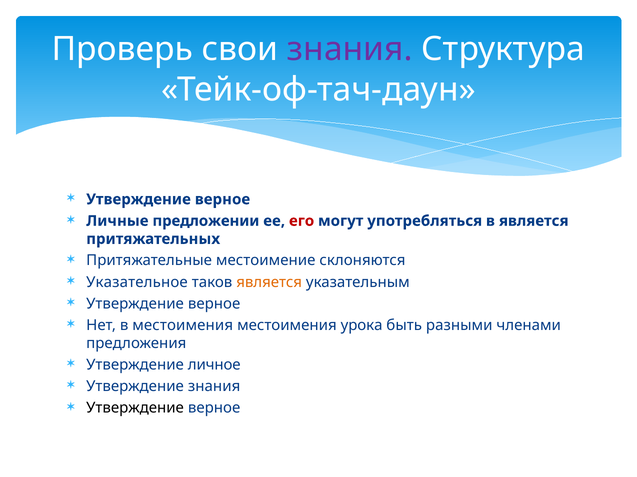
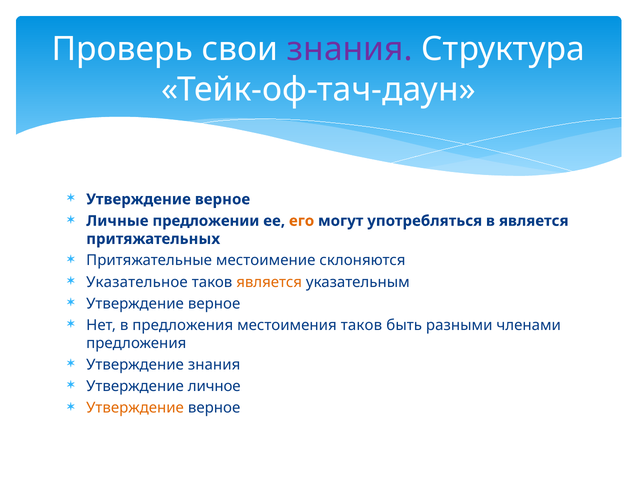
его colour: red -> orange (302, 221)
в местоимения: местоимения -> предложения (183, 326)
местоимения урока: урока -> таков (362, 326)
Утверждение личное: личное -> знания (214, 365)
Утверждение знания: знания -> личное (214, 387)
Утверждение colour: black -> orange (135, 409)
